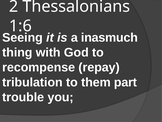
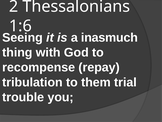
part: part -> trial (125, 82)
